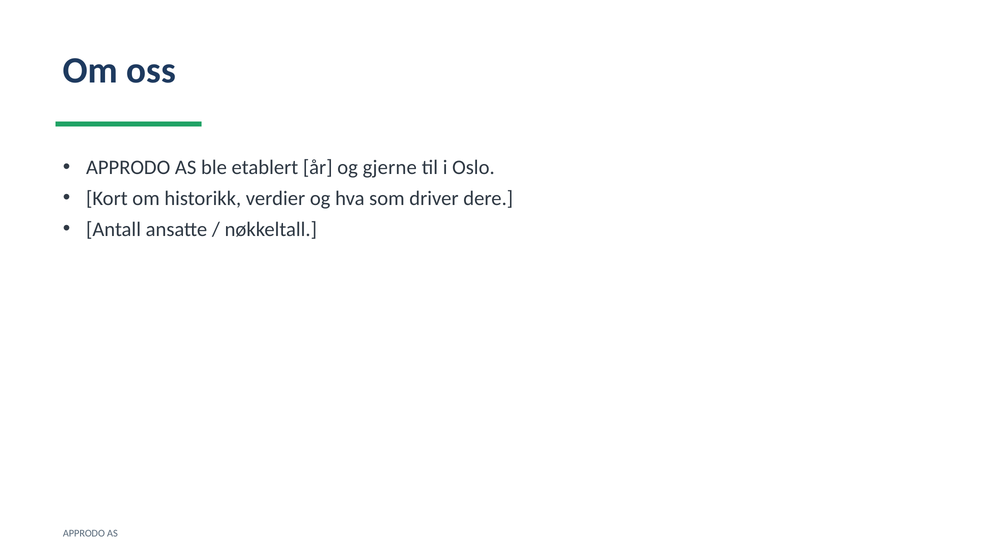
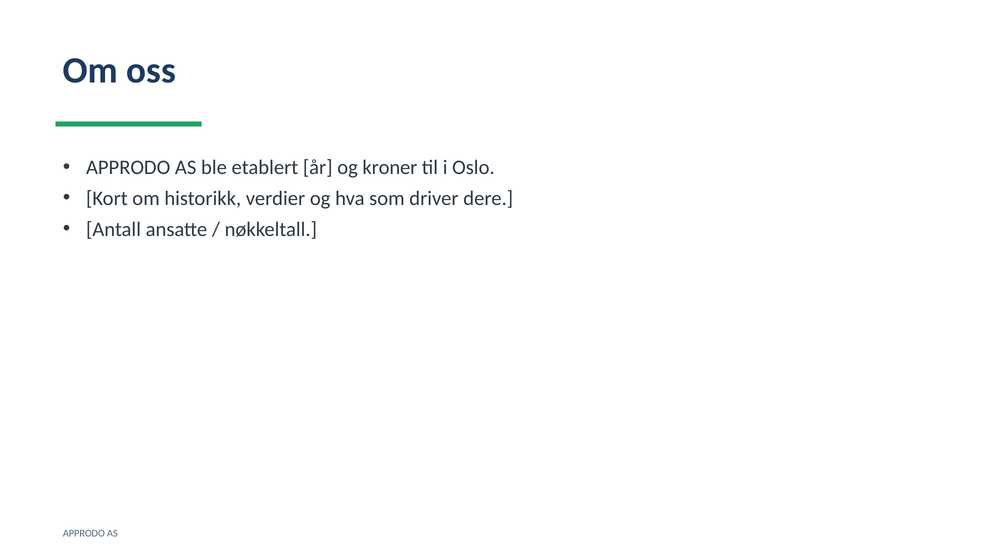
gjerne: gjerne -> kroner (390, 168)
